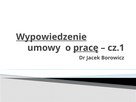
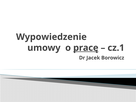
Wypowiedzenie underline: present -> none (51, 37)
